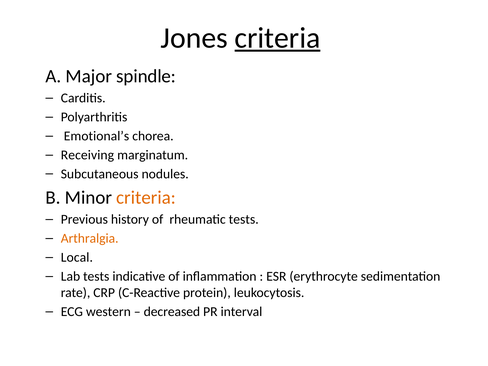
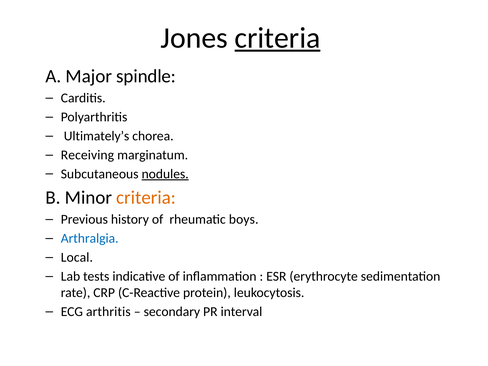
Emotional’s: Emotional’s -> Ultimately’s (97, 136)
nodules underline: none -> present (165, 174)
rheumatic tests: tests -> boys (244, 220)
Arthralgia colour: orange -> blue (90, 239)
western: western -> arthritis (108, 312)
decreased: decreased -> secondary (172, 312)
